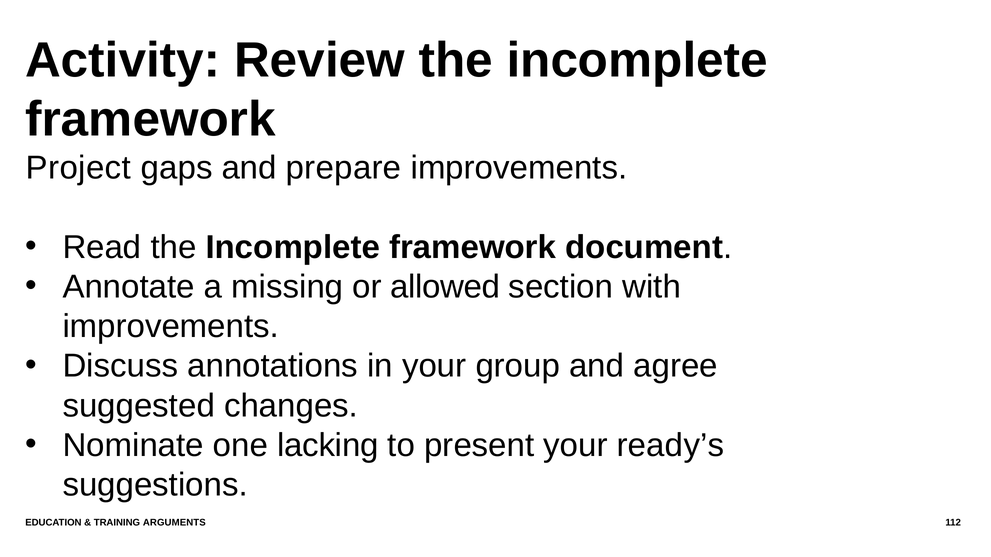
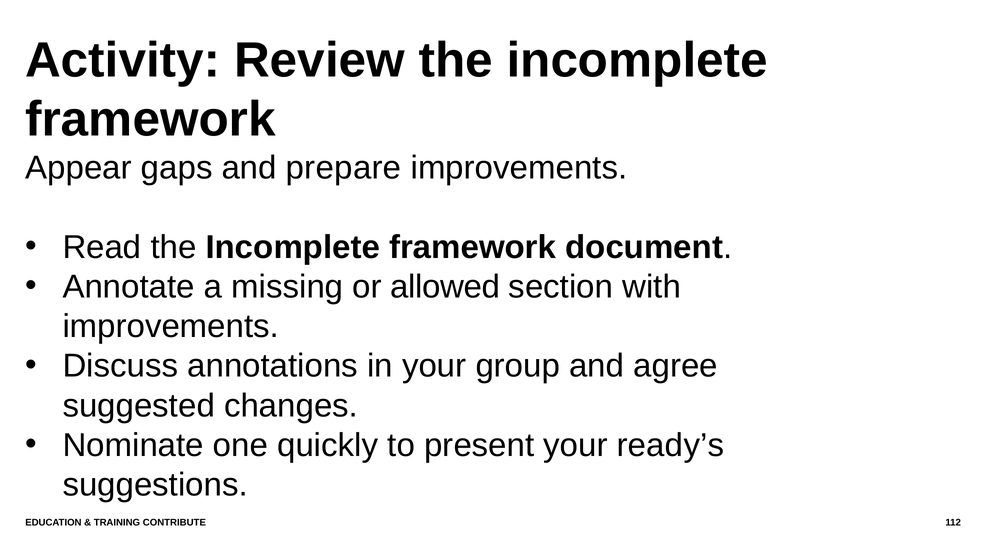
Project: Project -> Appear (79, 168)
lacking: lacking -> quickly (328, 446)
ARGUMENTS: ARGUMENTS -> CONTRIBUTE (174, 523)
